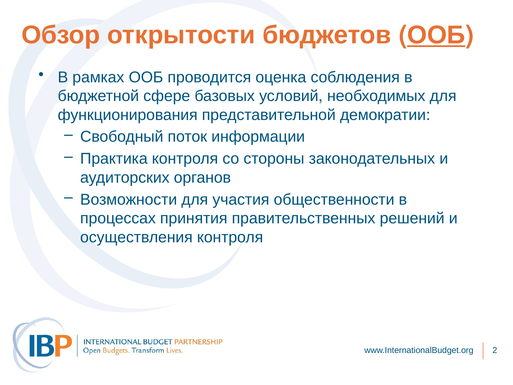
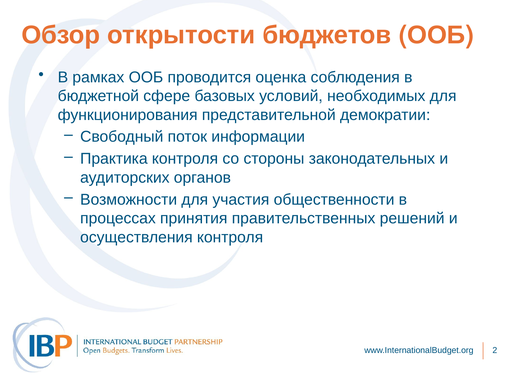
ООБ underline: present -> none (436, 35)
